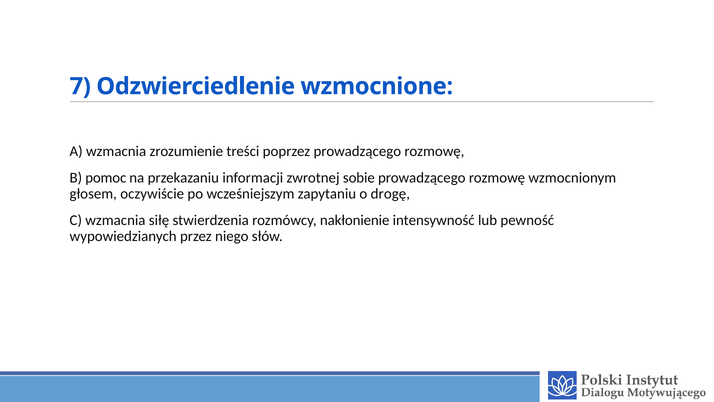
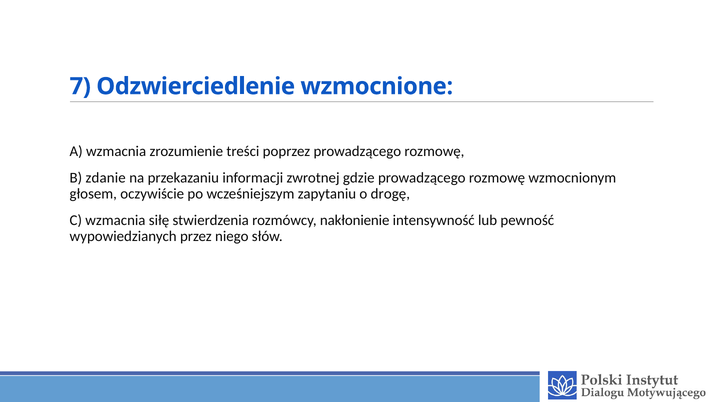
pomoc: pomoc -> zdanie (106, 178)
sobie: sobie -> gdzie (359, 178)
